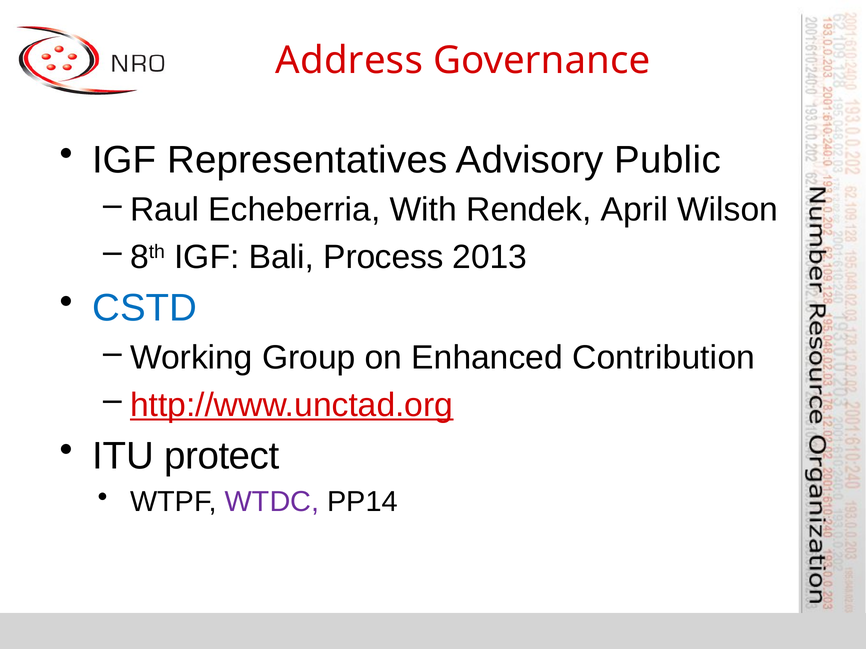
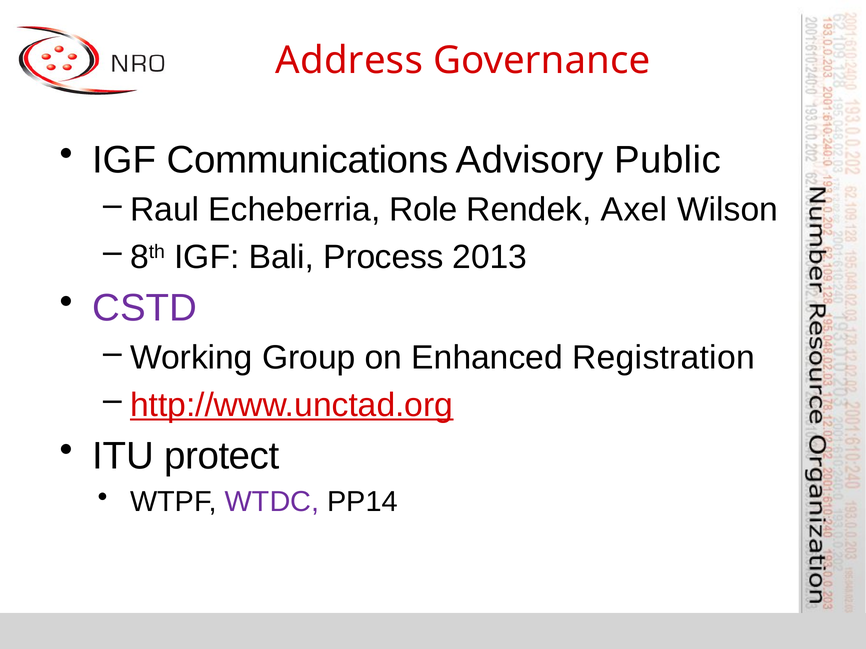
Representatives: Representatives -> Communications (307, 160)
With: With -> Role (423, 210)
April: April -> Axel (634, 210)
CSTD colour: blue -> purple (145, 308)
Contribution: Contribution -> Registration (664, 358)
